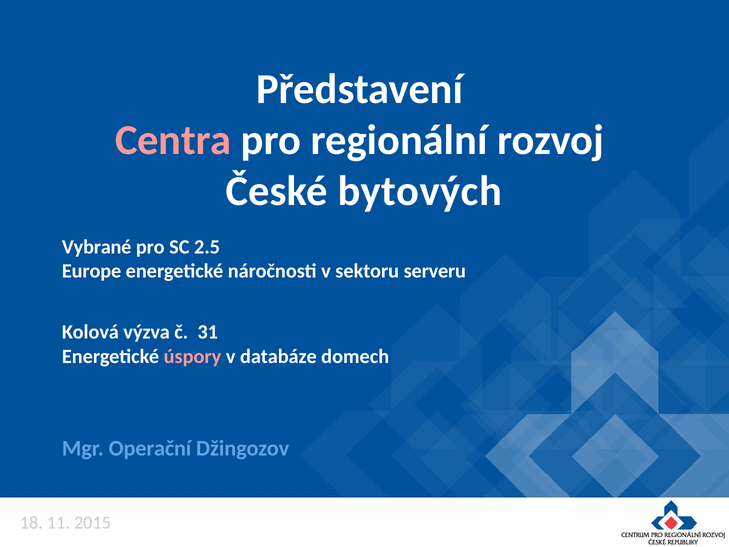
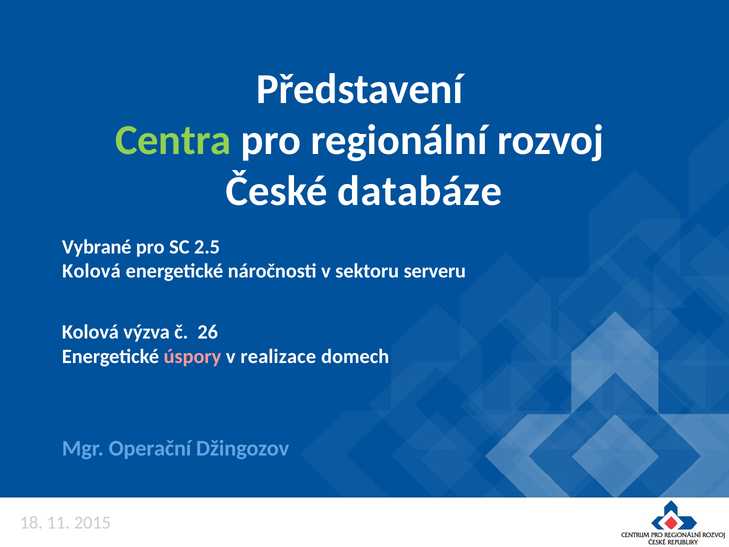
Centra colour: pink -> light green (173, 140)
bytových: bytových -> databáze (420, 191)
Europe: Europe -> Kolová (91, 271)
31: 31 -> 26 (208, 332)
databáze: databáze -> realizace (278, 356)
